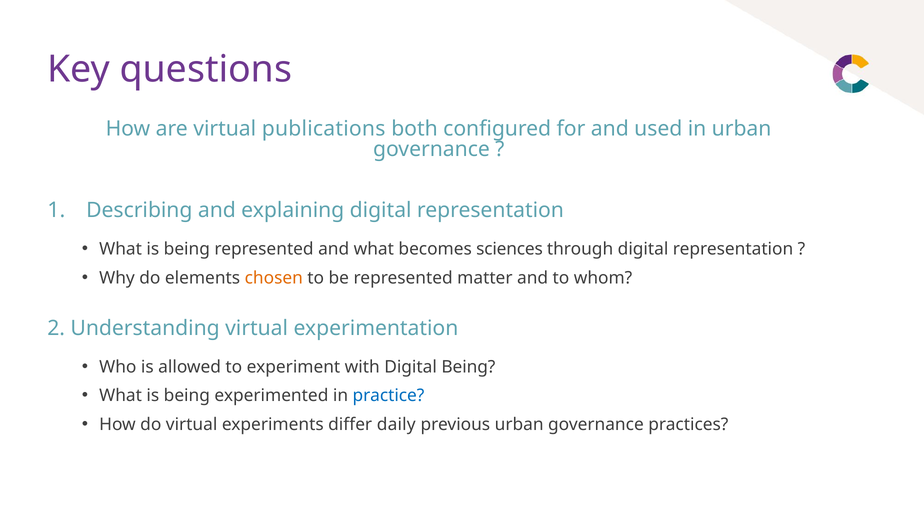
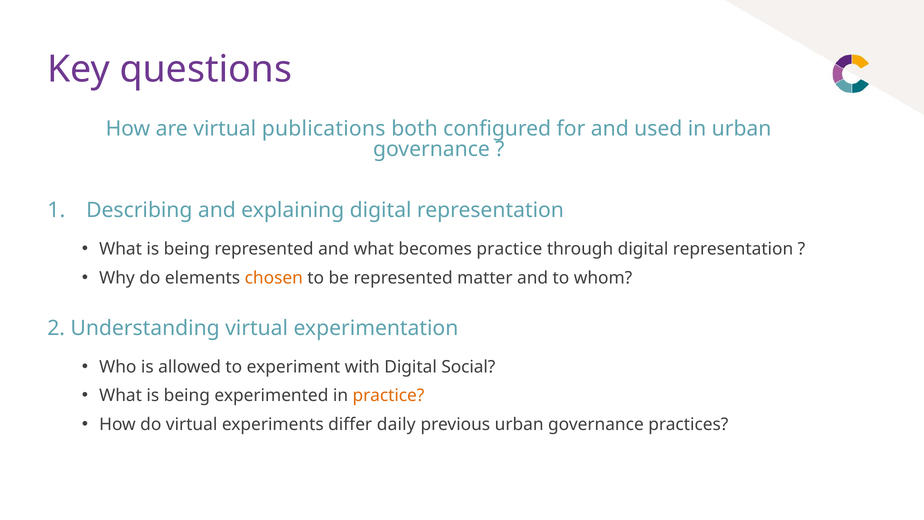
becomes sciences: sciences -> practice (509, 249)
Digital Being: Being -> Social (468, 367)
practice colour: blue -> orange (388, 396)
